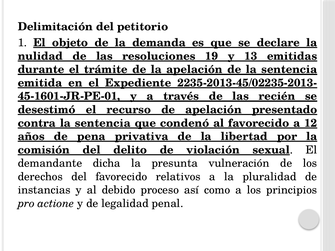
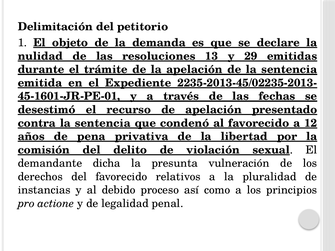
19: 19 -> 13 (212, 56)
13: 13 -> 29 (251, 56)
recién: recién -> fechas (277, 96)
